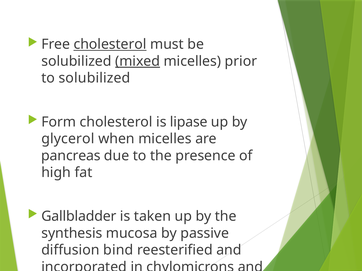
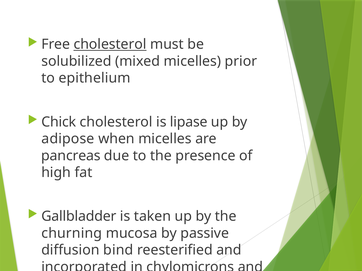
mixed underline: present -> none (138, 61)
to solubilized: solubilized -> epithelium (95, 78)
Form: Form -> Chick (59, 122)
glycerol: glycerol -> adipose (68, 139)
synthesis: synthesis -> churning (72, 234)
